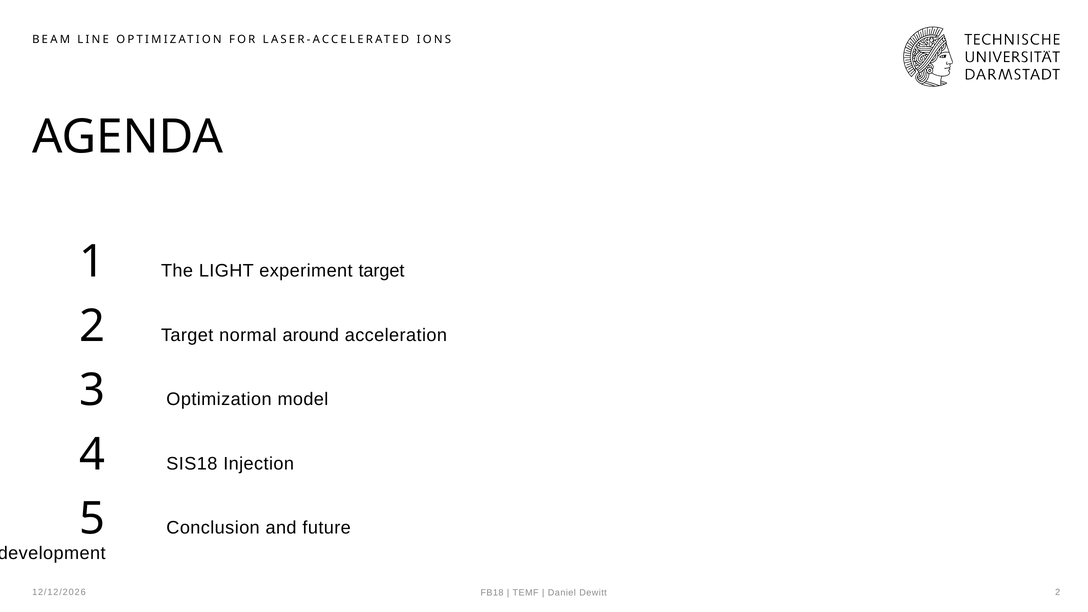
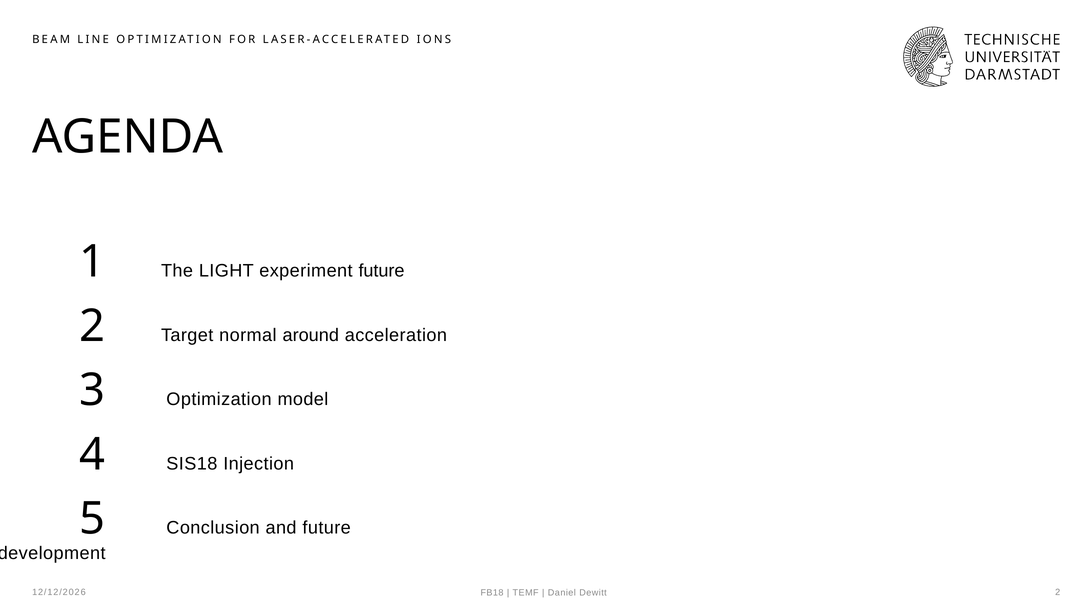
experiment target: target -> future (381, 271)
